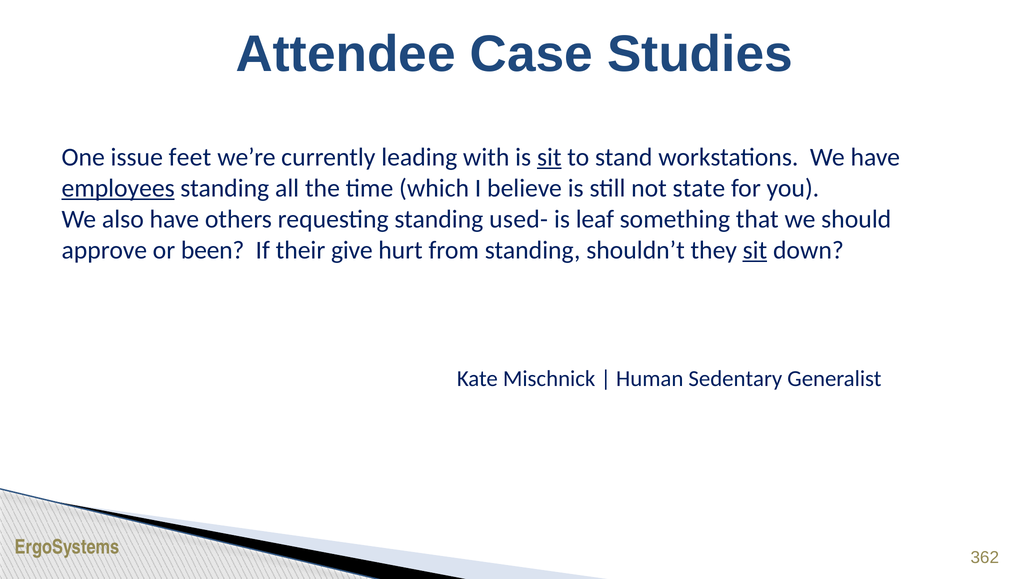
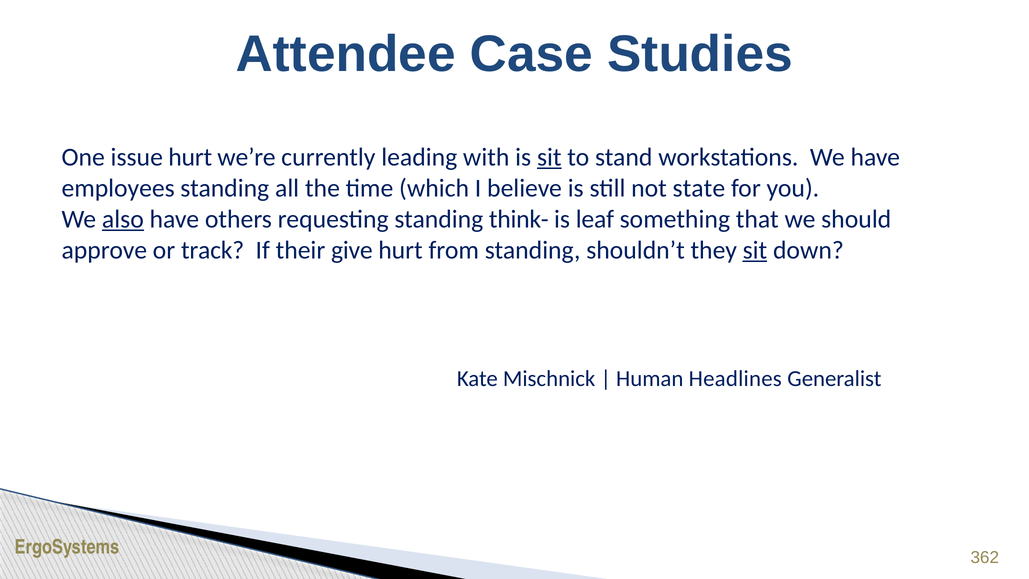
issue feet: feet -> hurt (190, 157)
employees underline: present -> none (118, 188)
also underline: none -> present (123, 219)
used-: used- -> think- (519, 219)
been: been -> track (213, 250)
Sedentary: Sedentary -> Headlines (735, 378)
